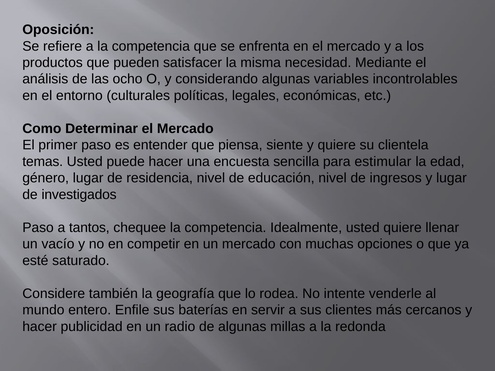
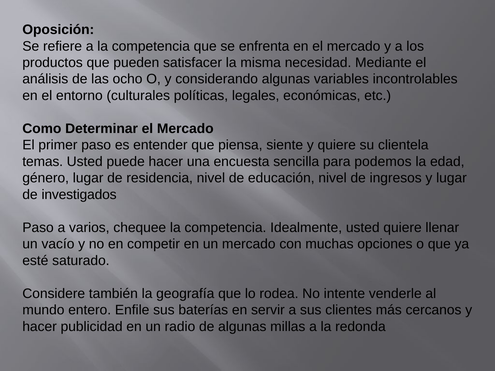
estimular: estimular -> podemos (383, 162)
tantos: tantos -> varios (89, 228)
